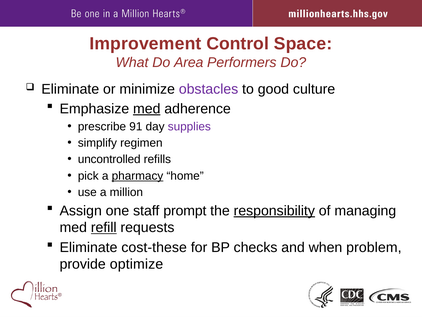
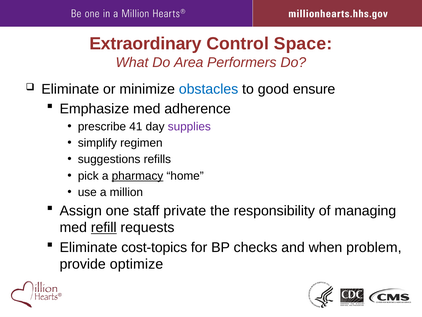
Improvement: Improvement -> Extraordinary (146, 44)
obstacles colour: purple -> blue (209, 89)
culture: culture -> ensure (314, 89)
med underline: present -> none (147, 109)
91: 91 -> 41 (136, 126)
uncontrolled: uncontrolled -> suggestions (109, 159)
prompt: prompt -> private (185, 210)
responsibility underline: present -> none (274, 210)
cost-these: cost-these -> cost-topics (154, 247)
